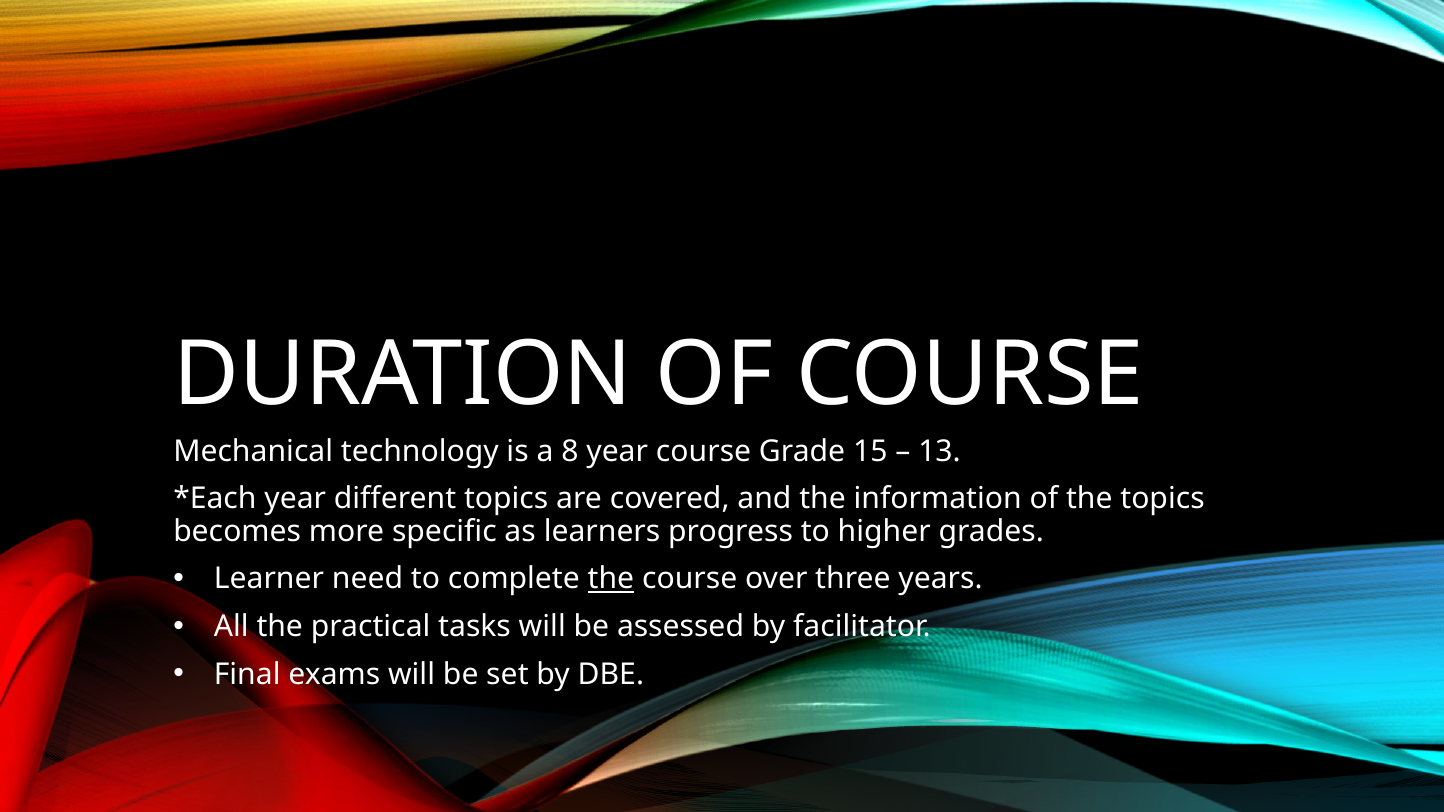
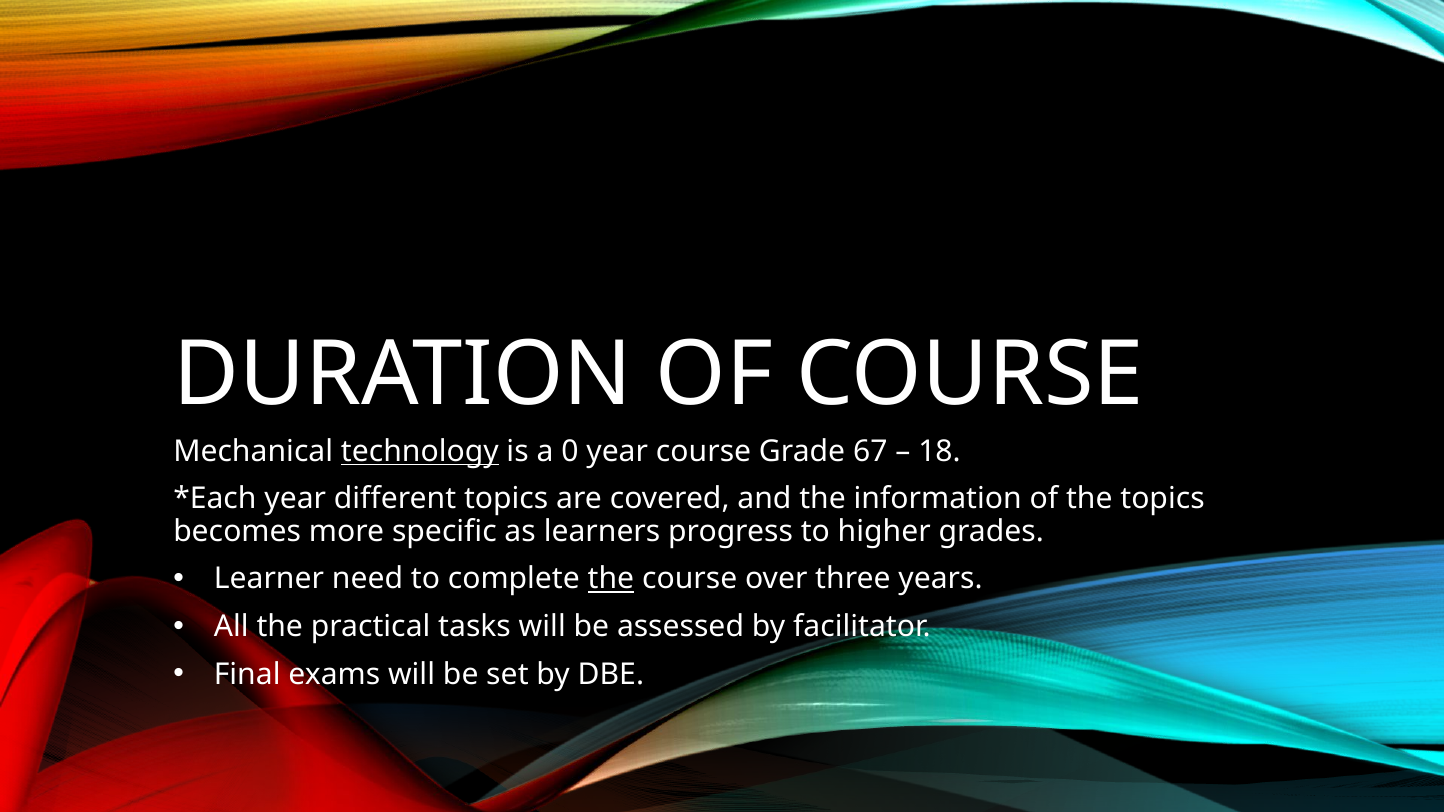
technology underline: none -> present (420, 452)
8: 8 -> 0 (570, 452)
15: 15 -> 67 (870, 452)
13: 13 -> 18 (940, 452)
